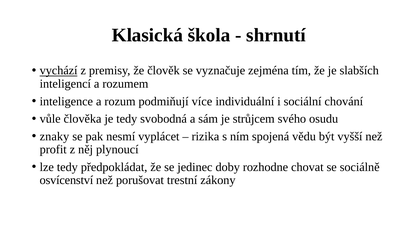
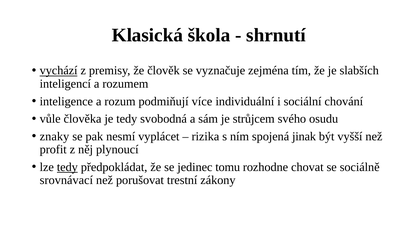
vědu: vědu -> jinak (304, 136)
tedy underline: none -> present (67, 167)
doby: doby -> tomu (228, 167)
osvícenství: osvícenství -> srovnávací (66, 180)
